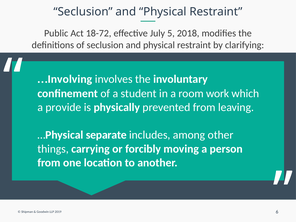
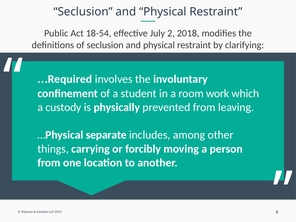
18-72: 18-72 -> 18-54 (99, 33)
5: 5 -> 2 (171, 33)
Involving: Involving -> Required (70, 79)
provide: provide -> custody (63, 107)
